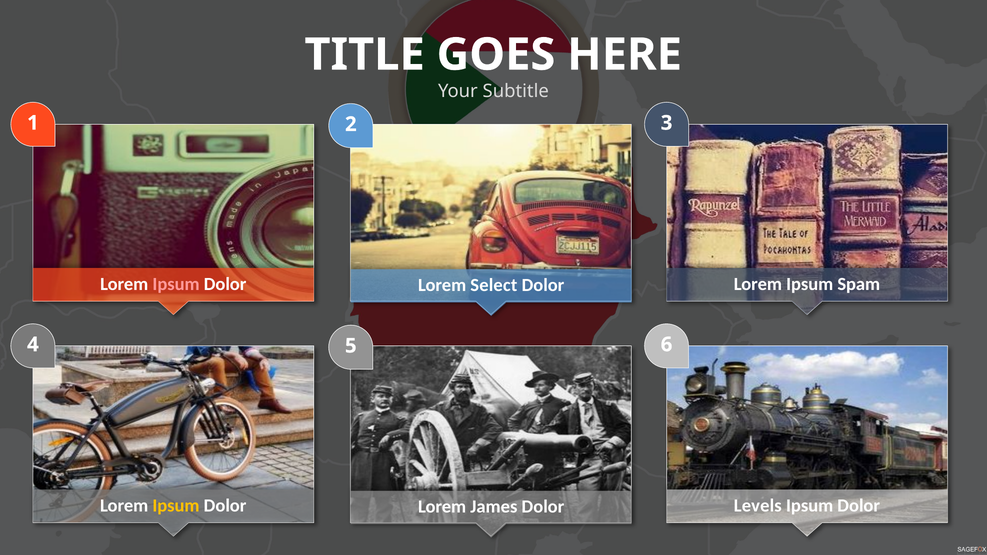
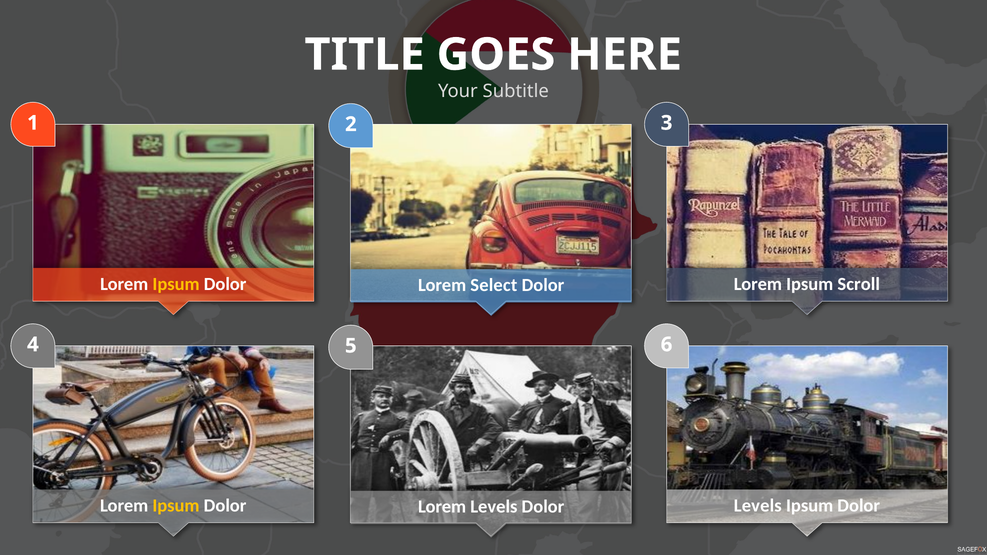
Ipsum colour: pink -> yellow (176, 284)
Spam: Spam -> Scroll (859, 284)
Lorem James: James -> Levels (494, 507)
